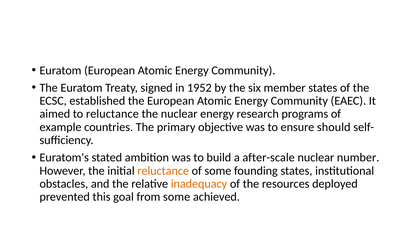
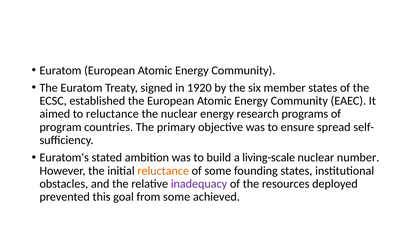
1952: 1952 -> 1920 (199, 88)
example: example -> program (61, 127)
should: should -> spread (334, 127)
after-scale: after-scale -> living-scale (269, 158)
inadequacy colour: orange -> purple (199, 184)
